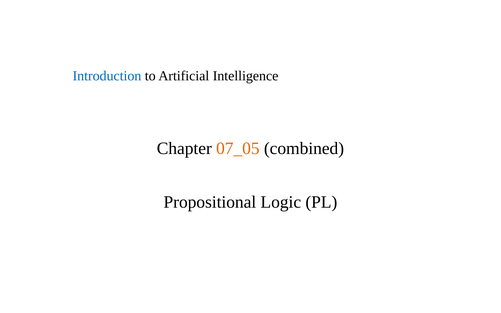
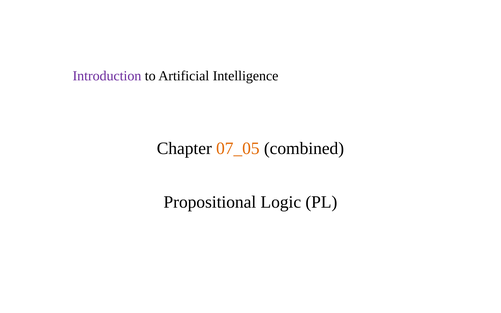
Introduction colour: blue -> purple (107, 76)
